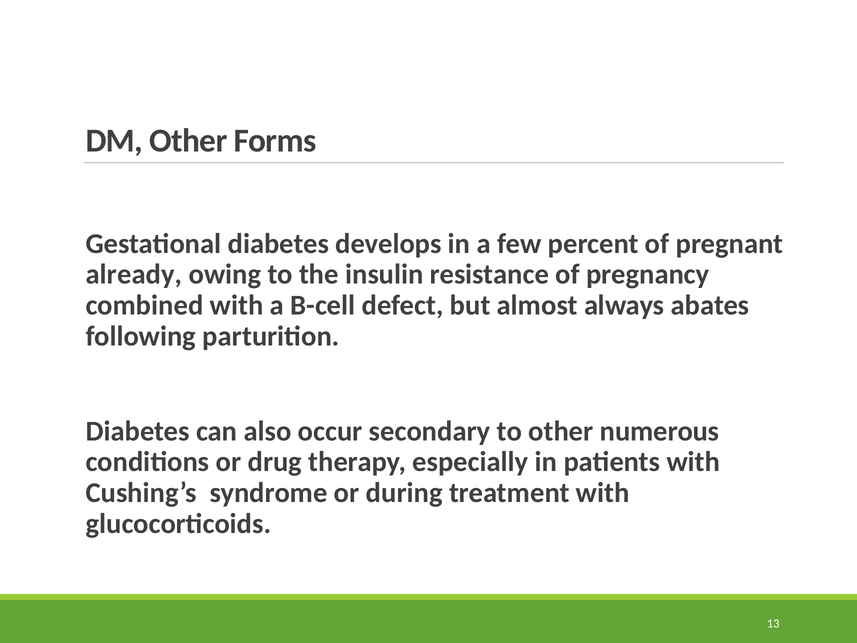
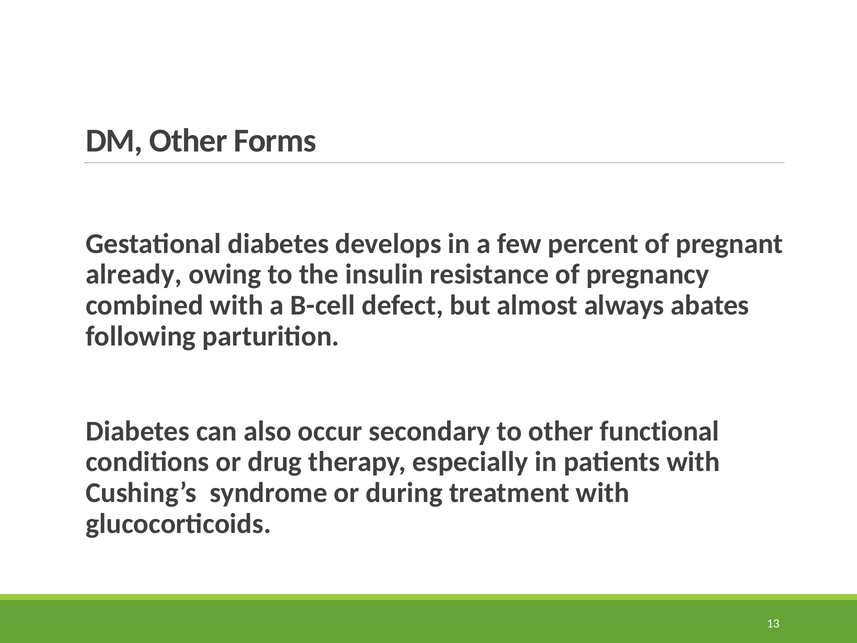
numerous: numerous -> functional (660, 431)
